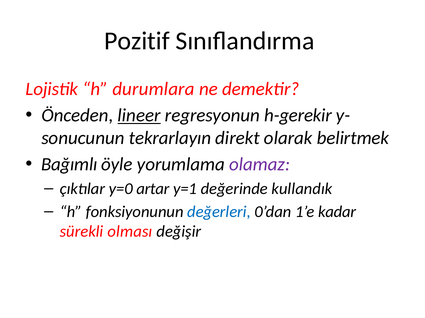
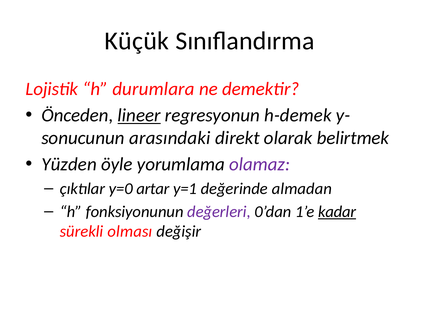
Pozitif: Pozitif -> Küçük (137, 41)
h-gerekir: h-gerekir -> h-demek (298, 116)
tekrarlayın: tekrarlayın -> arasındaki (170, 138)
Bağımlı: Bağımlı -> Yüzden (69, 165)
kullandık: kullandık -> almadan (302, 189)
değerleri colour: blue -> purple (219, 212)
kadar underline: none -> present (337, 212)
